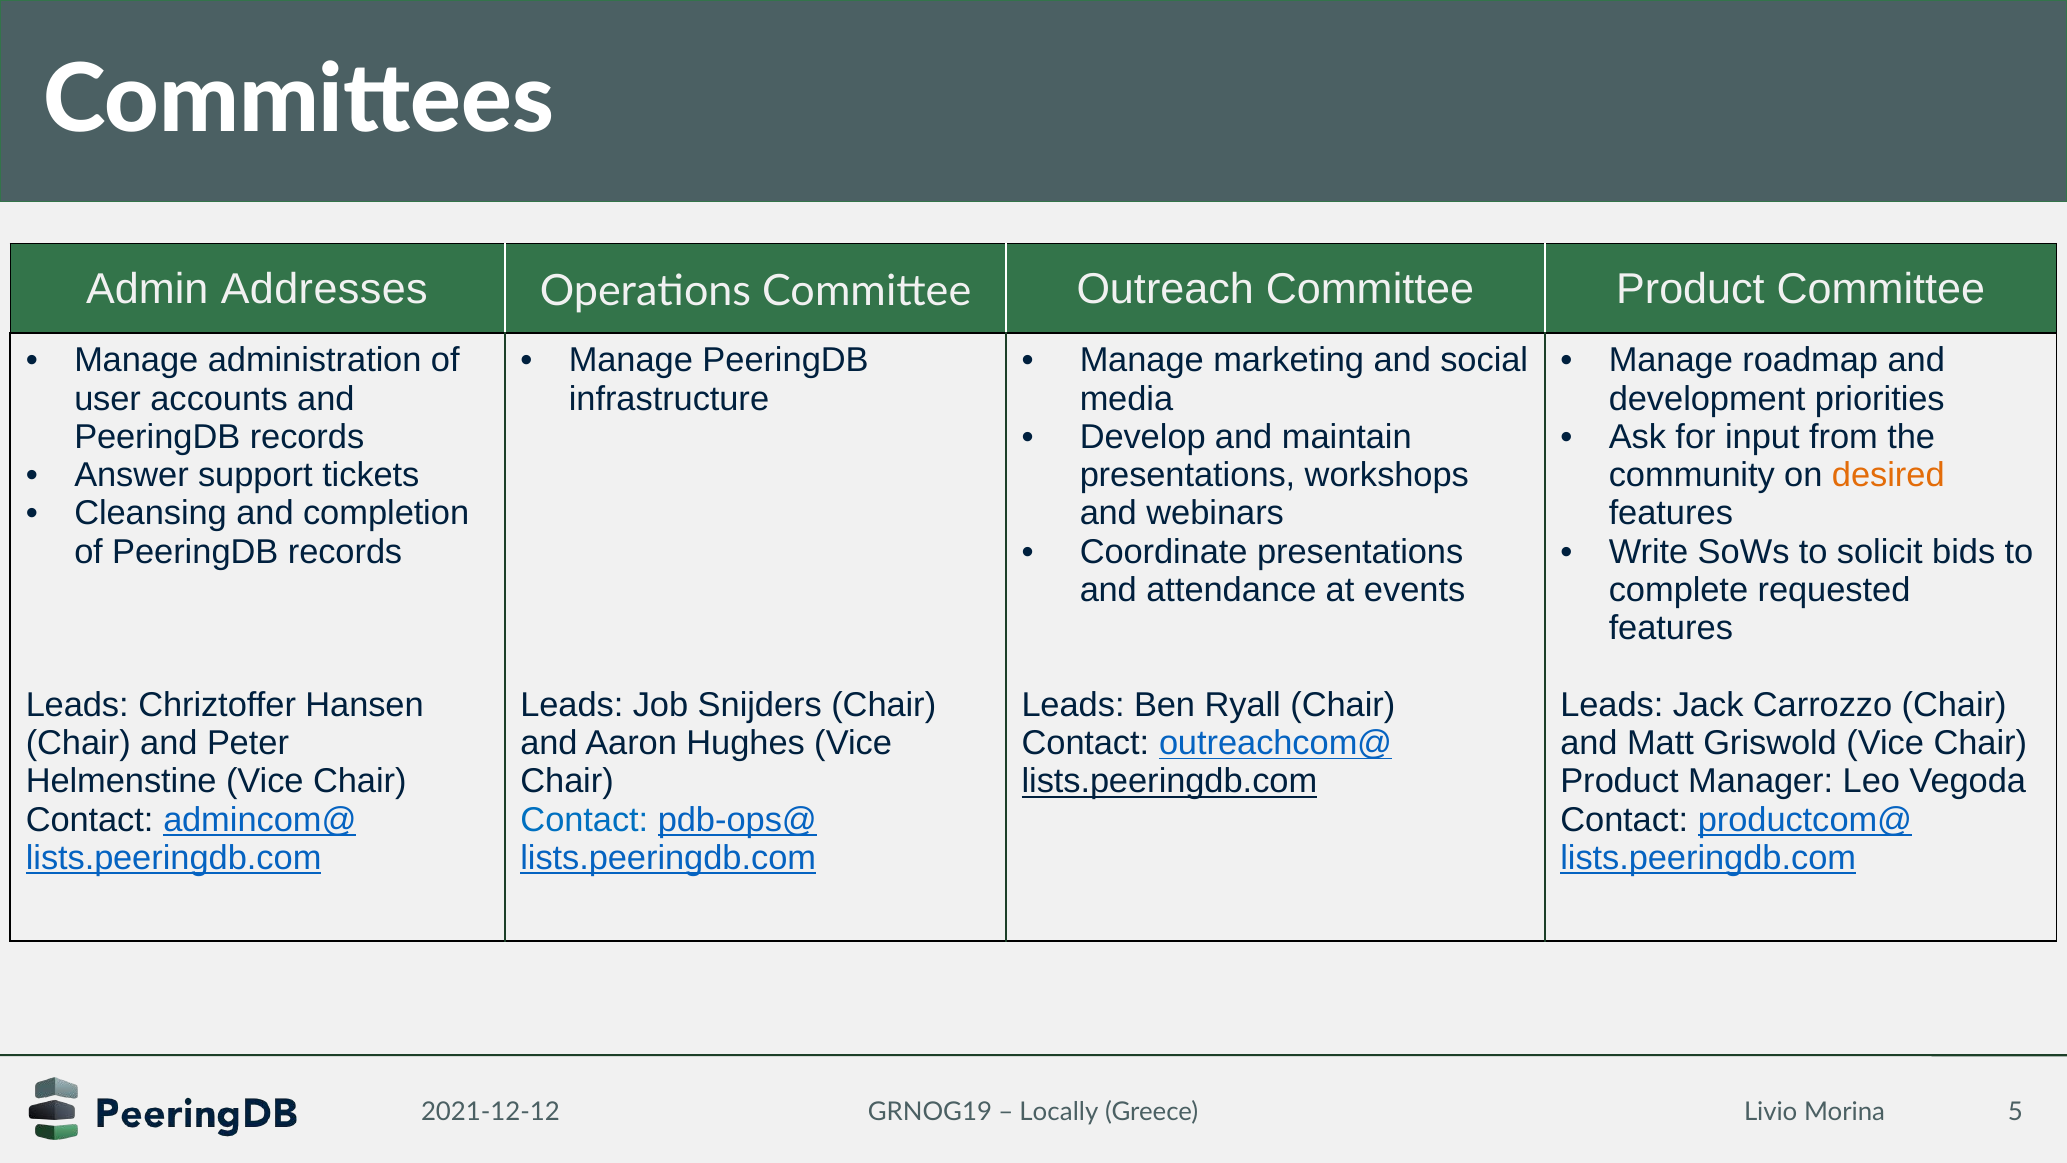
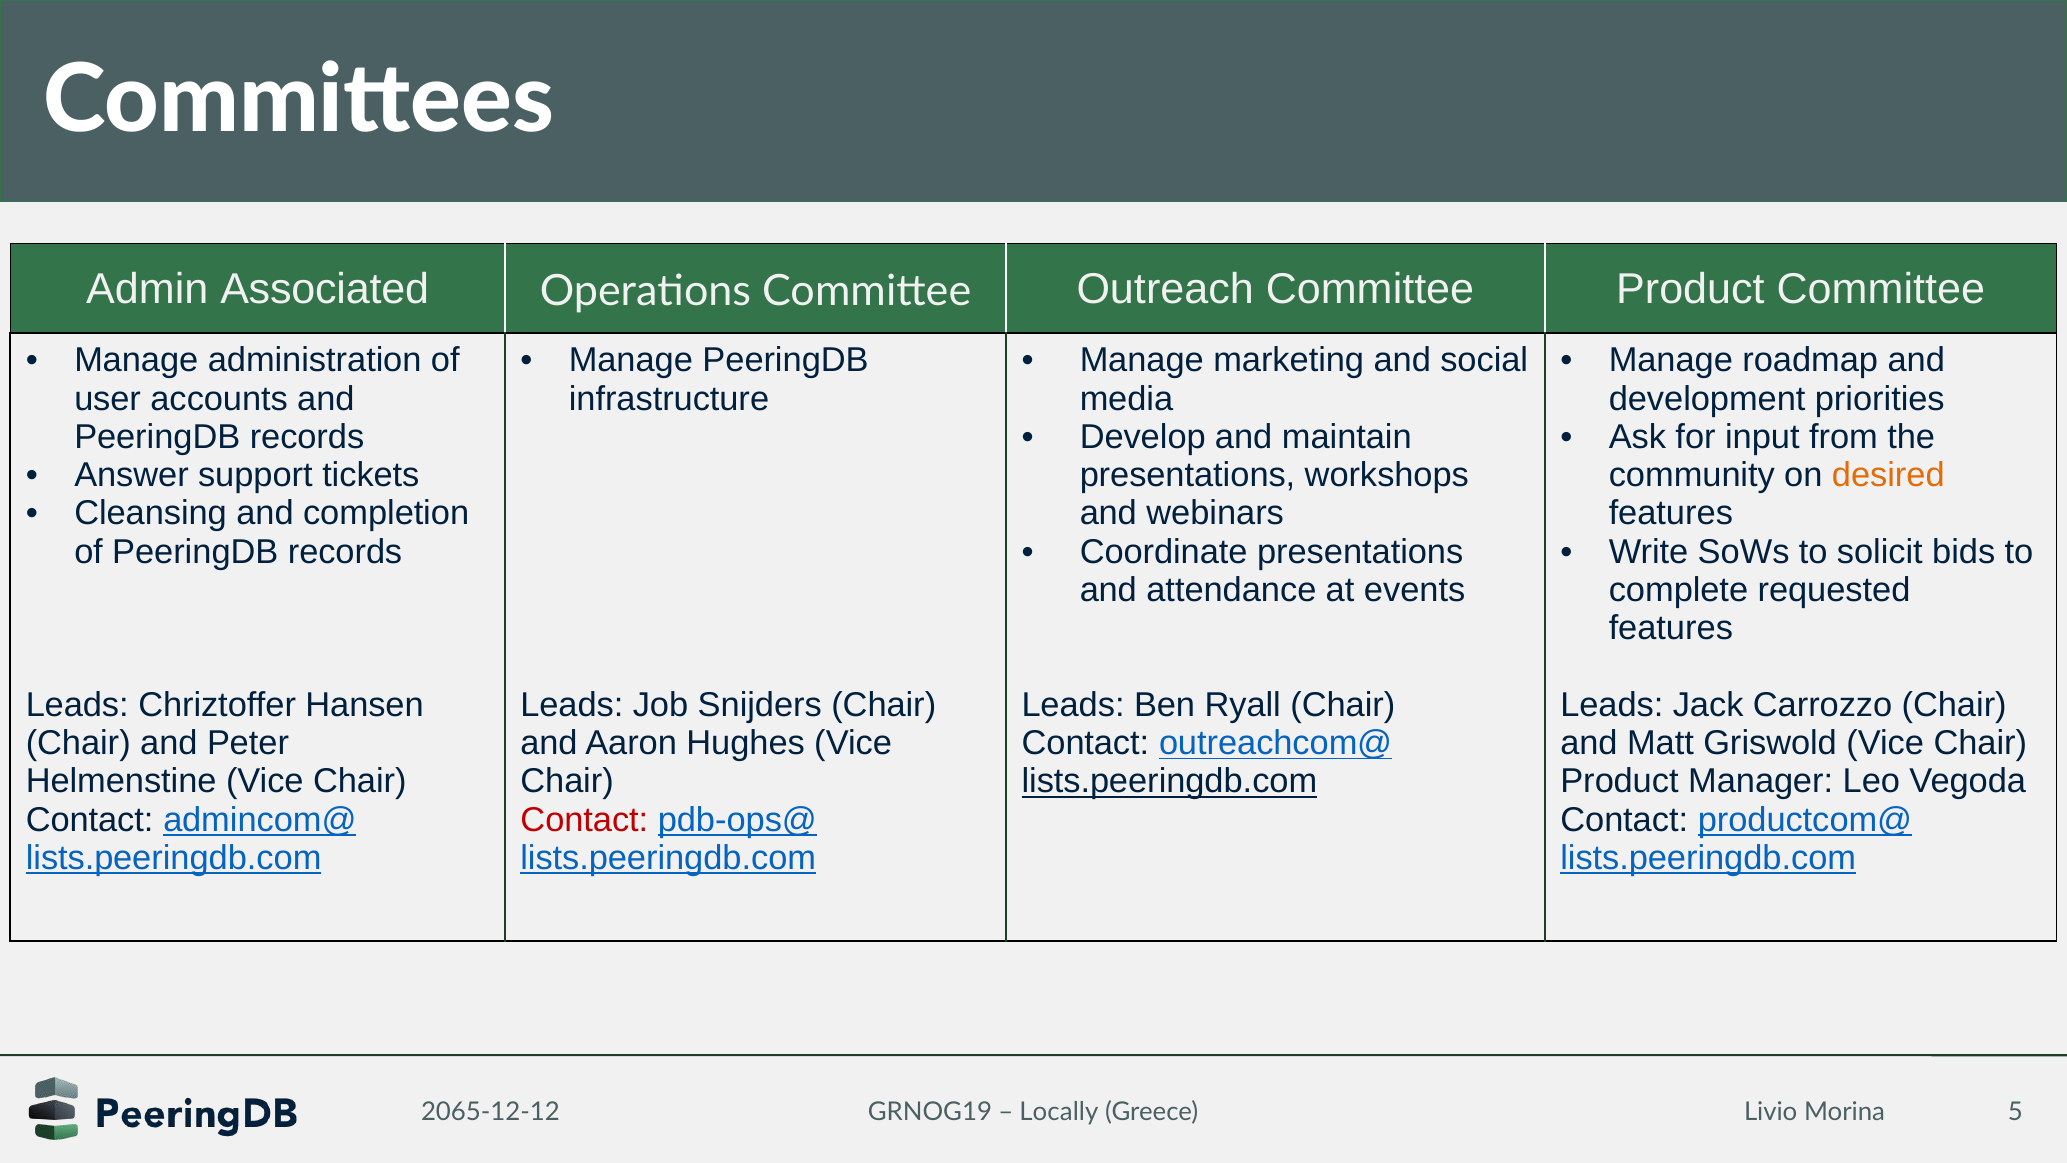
Addresses: Addresses -> Associated (325, 289)
Contact colour: blue -> red (584, 820)
2021-12-12: 2021-12-12 -> 2065-12-12 (490, 1112)
